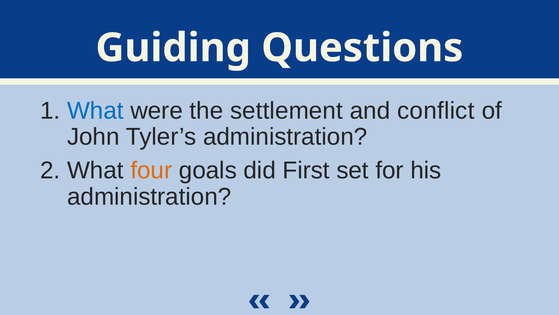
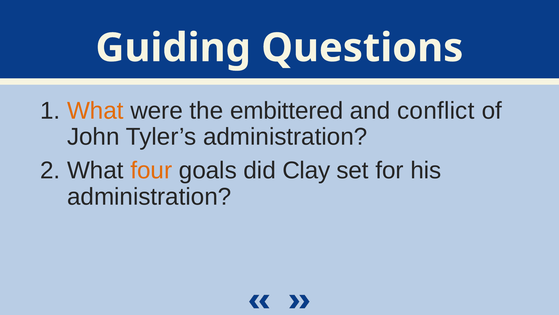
What colour: blue -> orange (95, 110)
settlement: settlement -> embittered (287, 110)
First: First -> Clay (306, 170)
